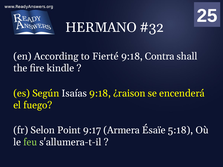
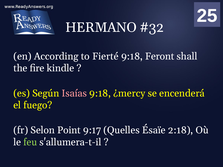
Contra: Contra -> Feront (160, 56)
Isaías colour: white -> pink (74, 93)
¿raison: ¿raison -> ¿mercy (129, 93)
Armera: Armera -> Quelles (122, 130)
5:18: 5:18 -> 2:18 (181, 130)
